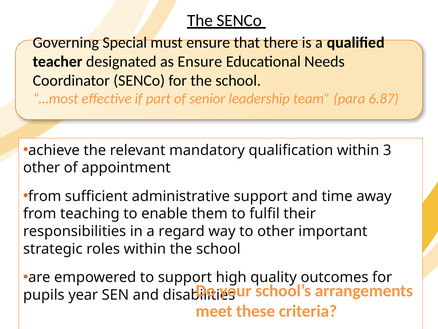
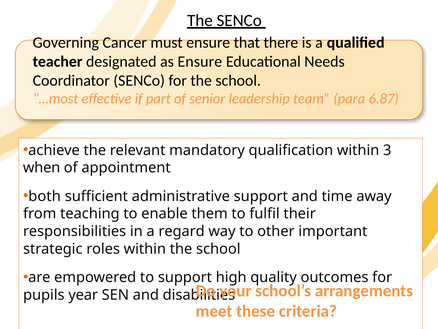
Special: Special -> Cancer (125, 43)
other: other -> when (42, 167)
from: from -> both (45, 196)
